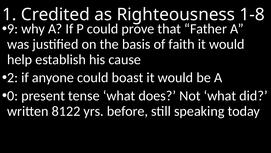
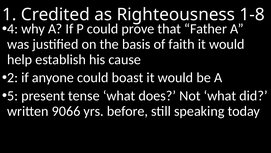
9: 9 -> 4 (13, 29)
0: 0 -> 5 (13, 95)
8122: 8122 -> 9066 (66, 111)
